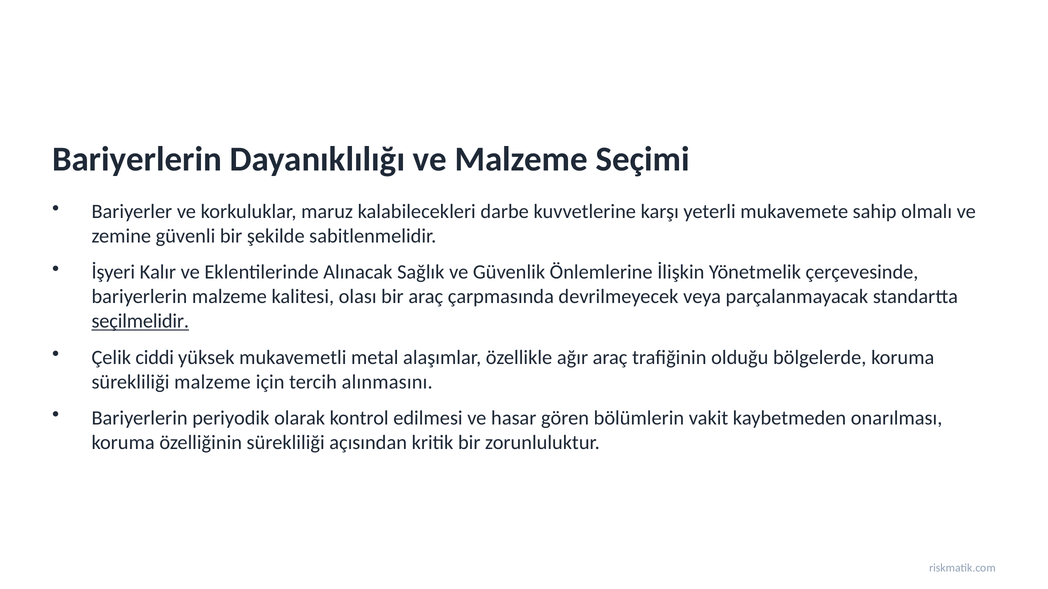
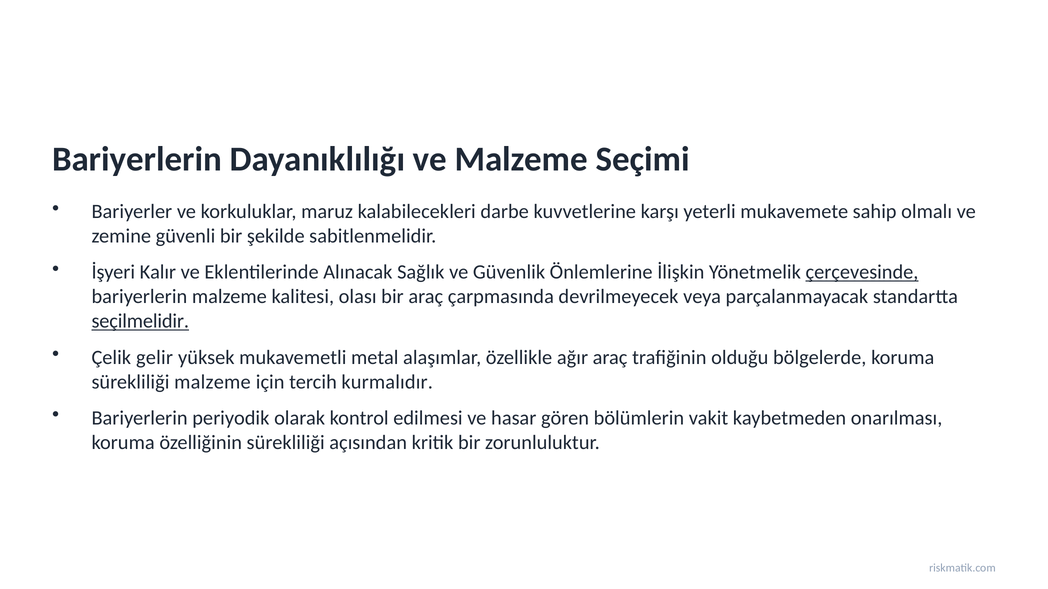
çerçevesinde underline: none -> present (862, 272)
ciddi: ciddi -> gelir (154, 358)
alınmasını: alınmasını -> kurmalıdır (387, 382)
